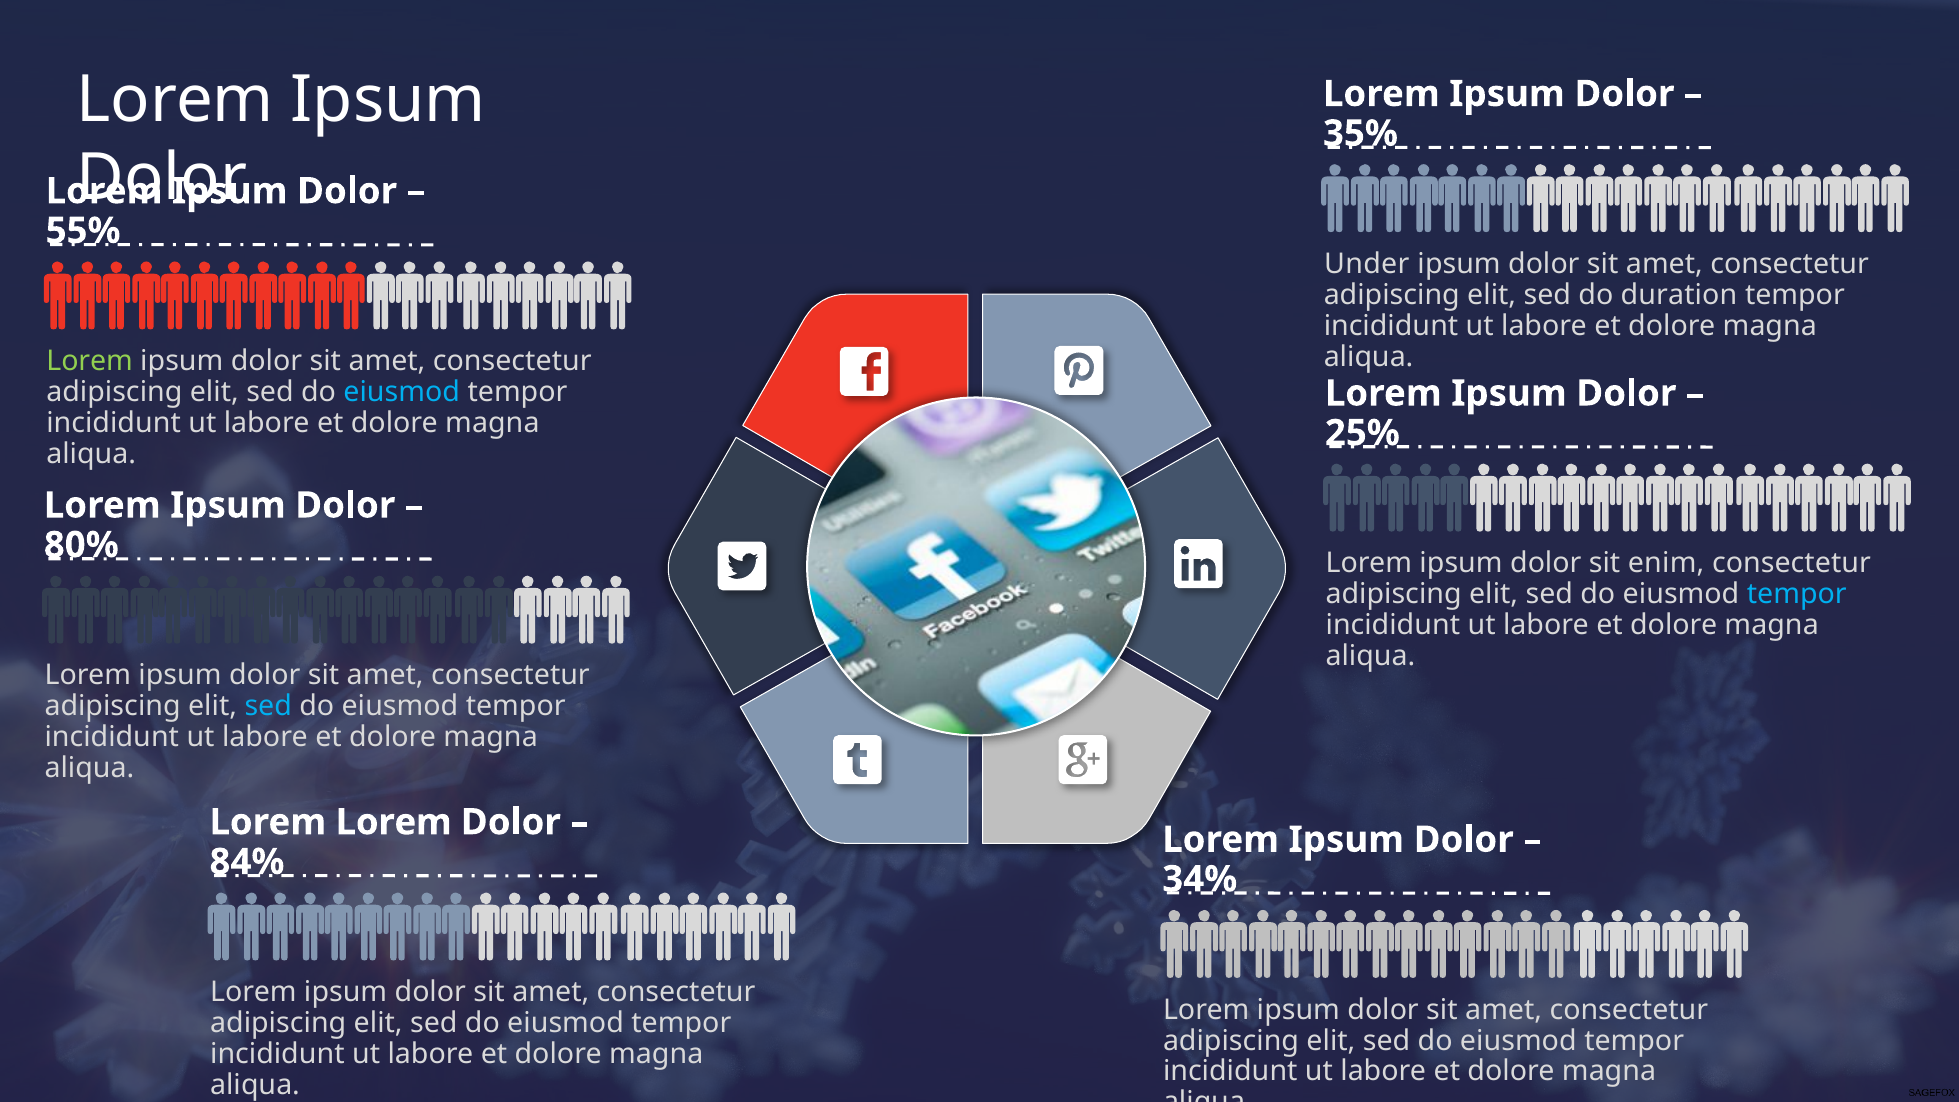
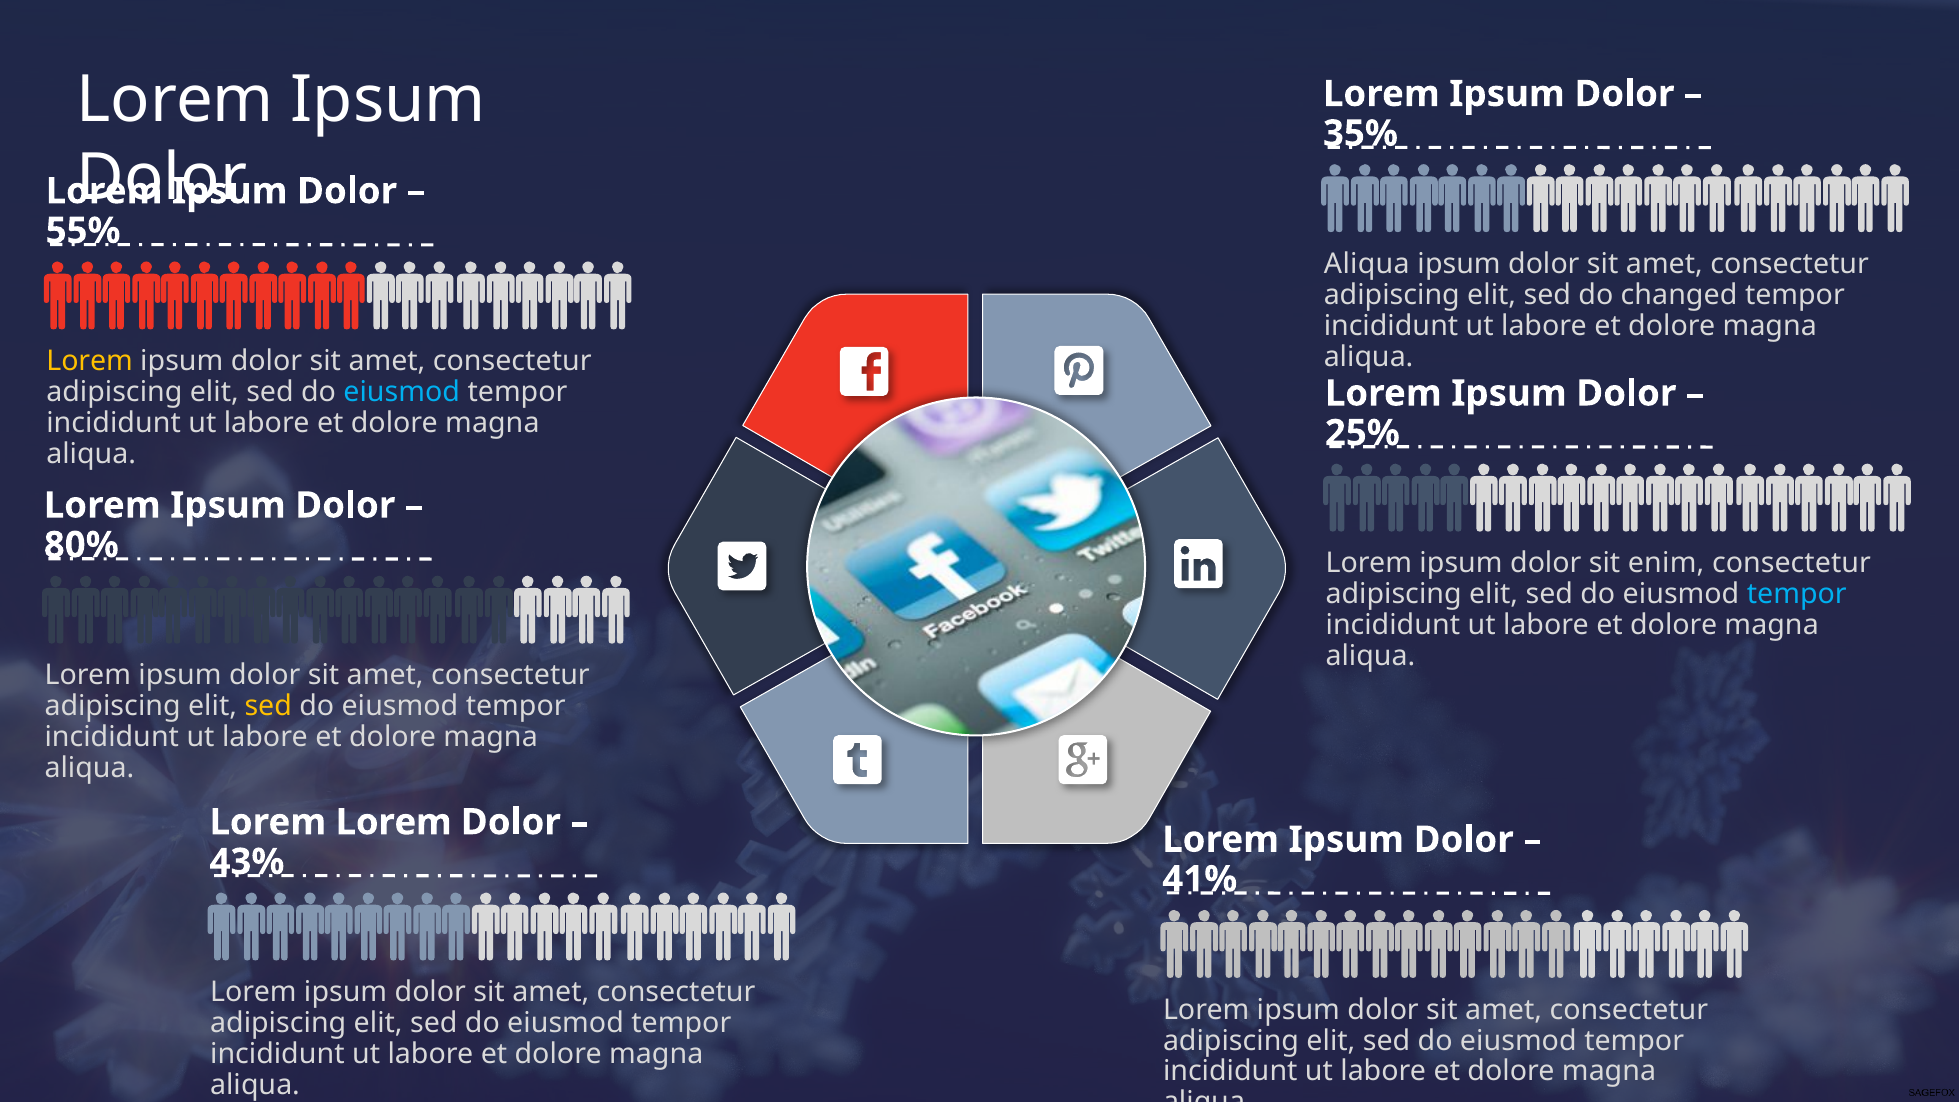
Under: Under -> Aliqua (1367, 264)
duration: duration -> changed (1679, 295)
Lorem colour: light green -> yellow (90, 361)
sed colour: light blue -> yellow (268, 706)
84%: 84% -> 43% (247, 862)
34%: 34% -> 41% (1200, 879)
